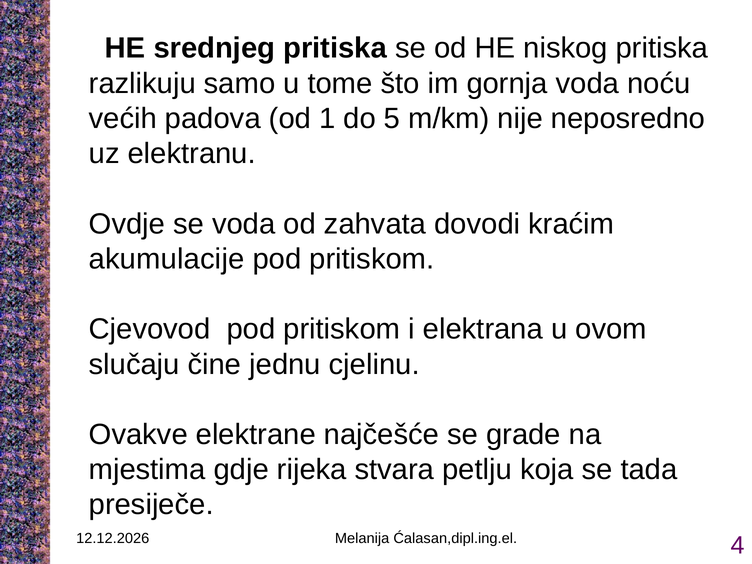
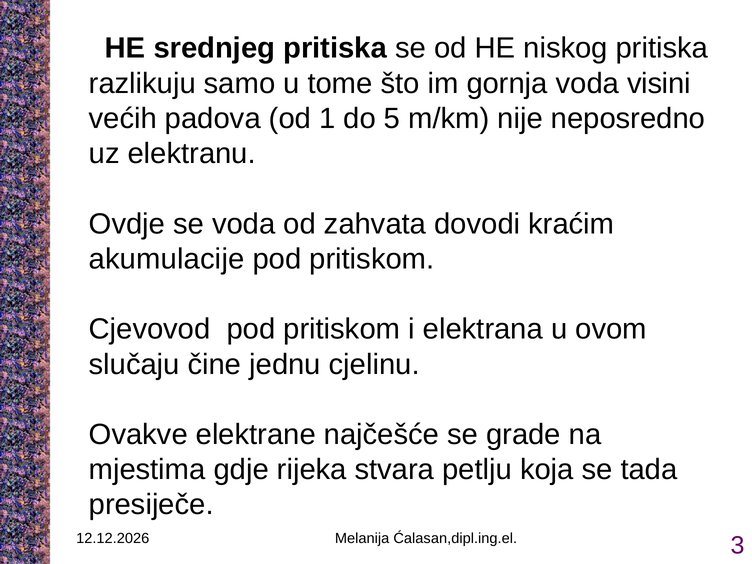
noću: noću -> visini (659, 83)
4: 4 -> 3 (738, 545)
